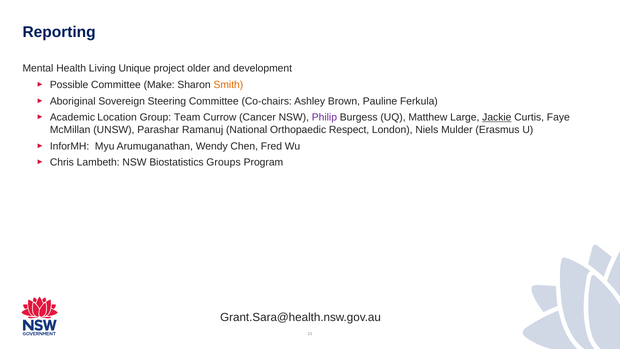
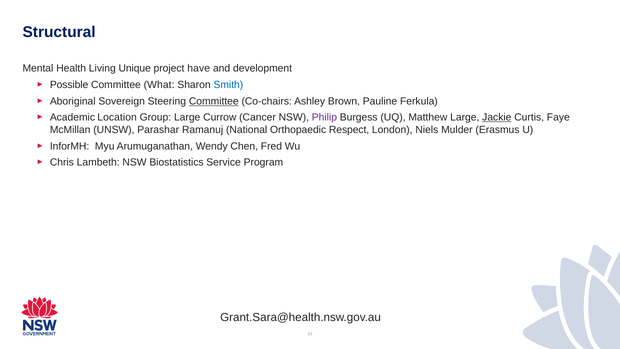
Reporting: Reporting -> Structural (59, 32)
older: older -> have (199, 69)
Make: Make -> What (159, 85)
Smith colour: orange -> blue (228, 85)
Committee underline: none -> present (214, 101)
Group Team: Team -> Large (187, 117)
Groups: Groups -> Service (224, 162)
